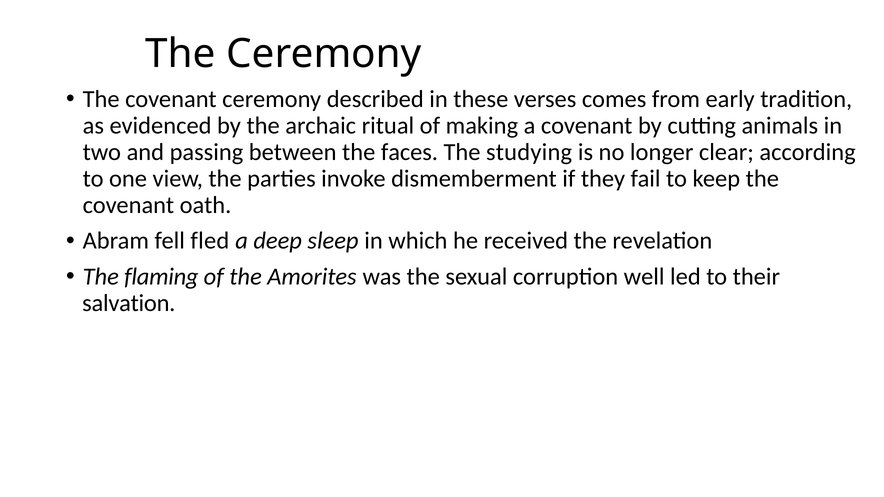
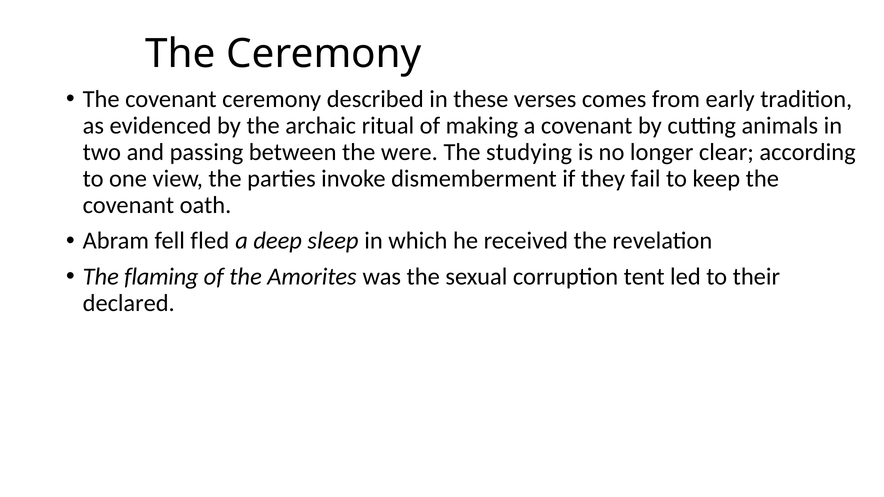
faces: faces -> were (409, 152)
well: well -> tent (644, 277)
salvation: salvation -> declared (129, 303)
